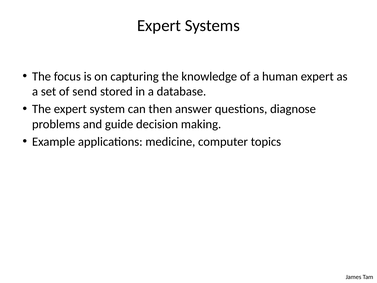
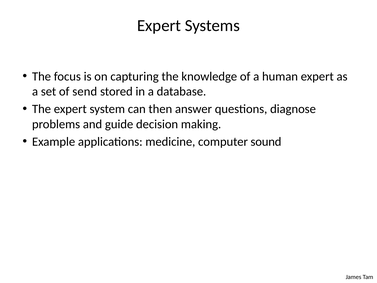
topics: topics -> sound (266, 142)
